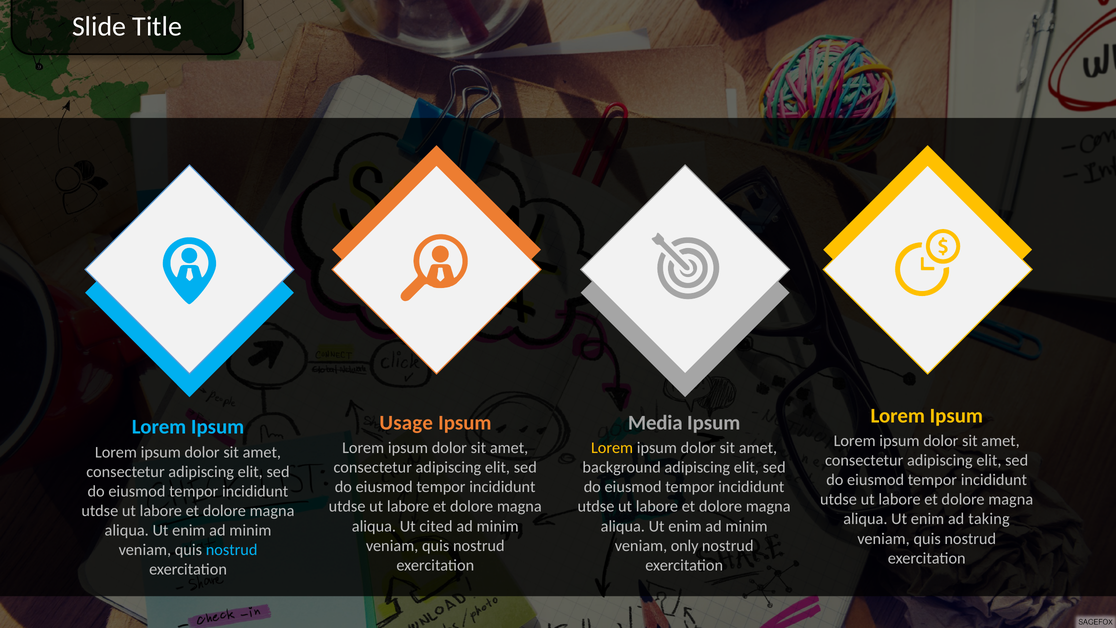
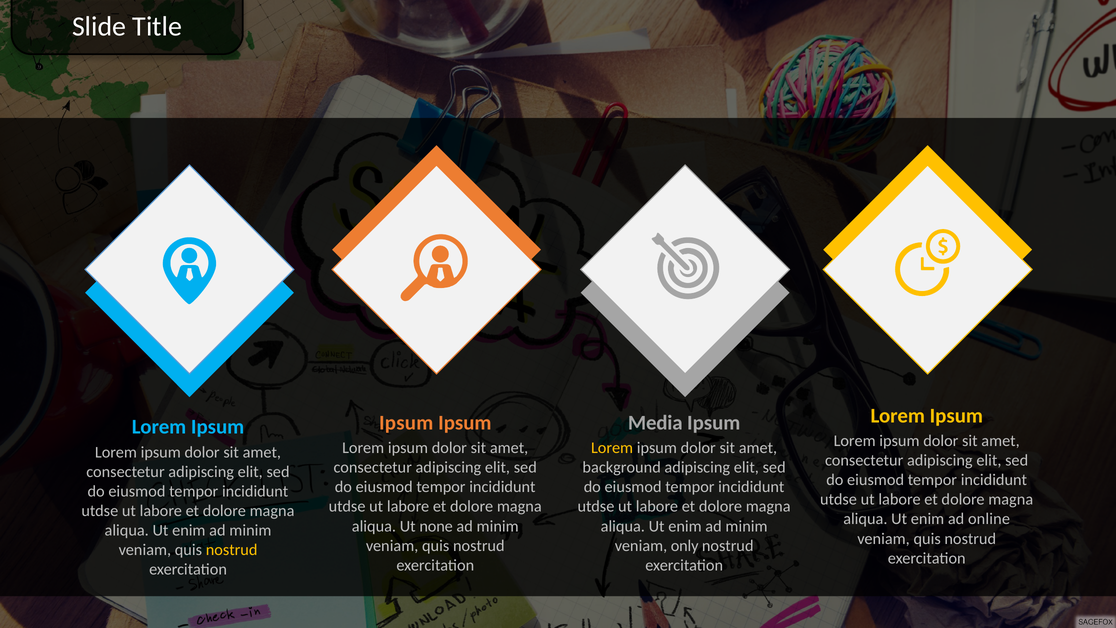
Usage: Usage -> Ipsum (406, 423)
taking: taking -> online (989, 519)
cited: cited -> none (436, 526)
nostrud colour: light blue -> yellow (232, 550)
